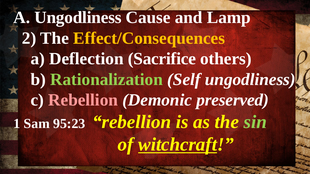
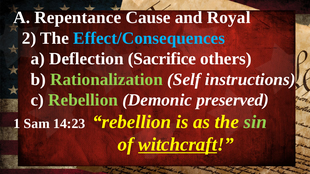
A Ungodliness: Ungodliness -> Repentance (78, 18)
Lamp: Lamp -> Royal (229, 18)
Effect/Consequences colour: yellow -> light blue (149, 38)
Self ungodliness: ungodliness -> instructions (250, 80)
Rebellion colour: pink -> light green (83, 100)
95:23: 95:23 -> 14:23 (69, 124)
